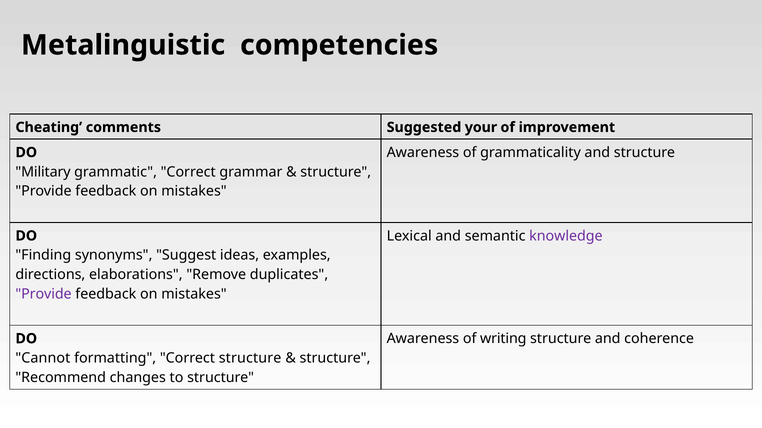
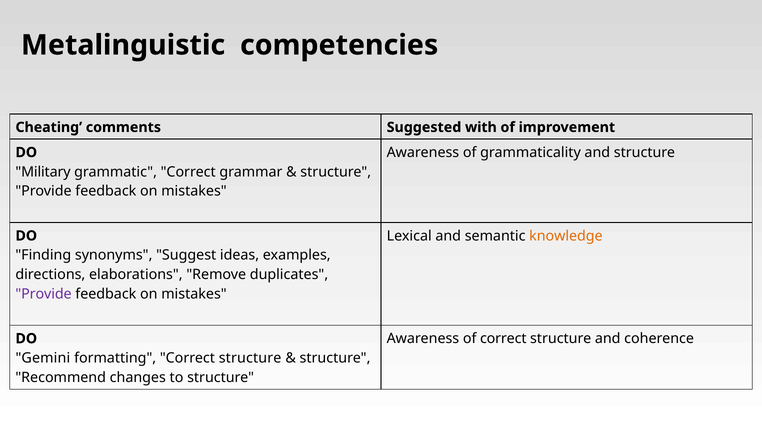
your: your -> with (481, 127)
knowledge colour: purple -> orange (566, 236)
of writing: writing -> correct (503, 339)
Cannot: Cannot -> Gemini (43, 359)
